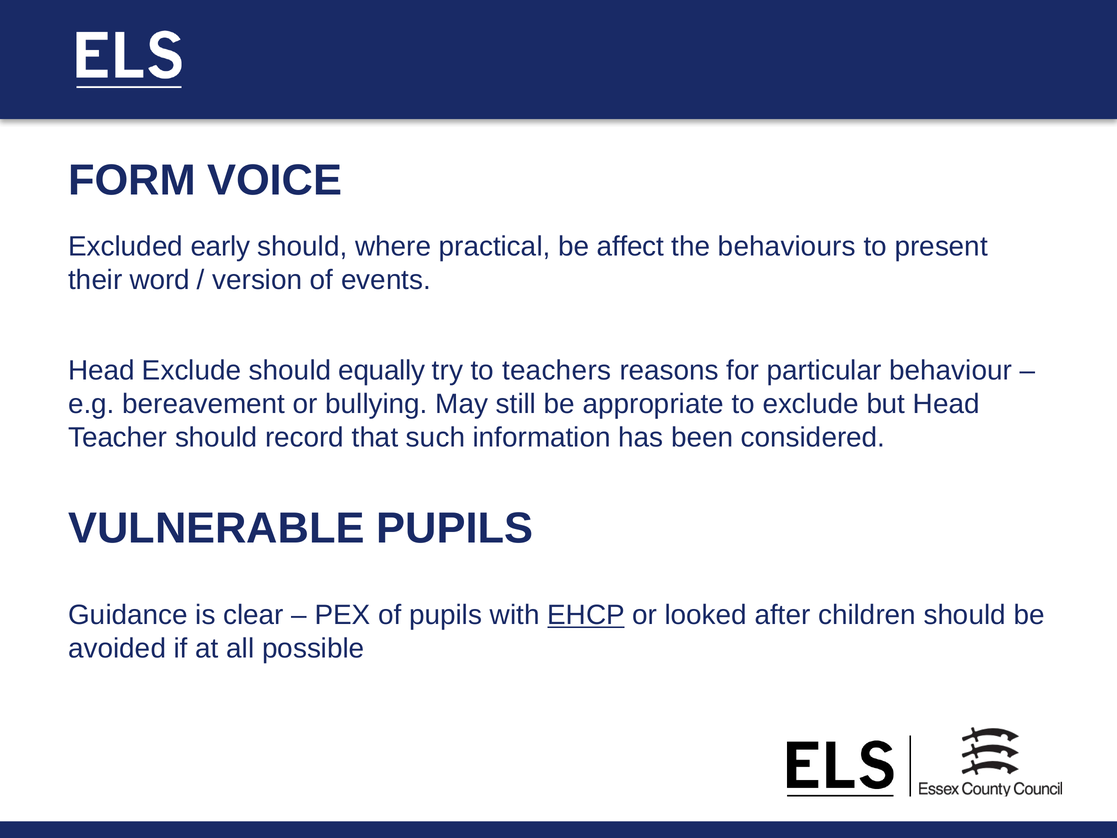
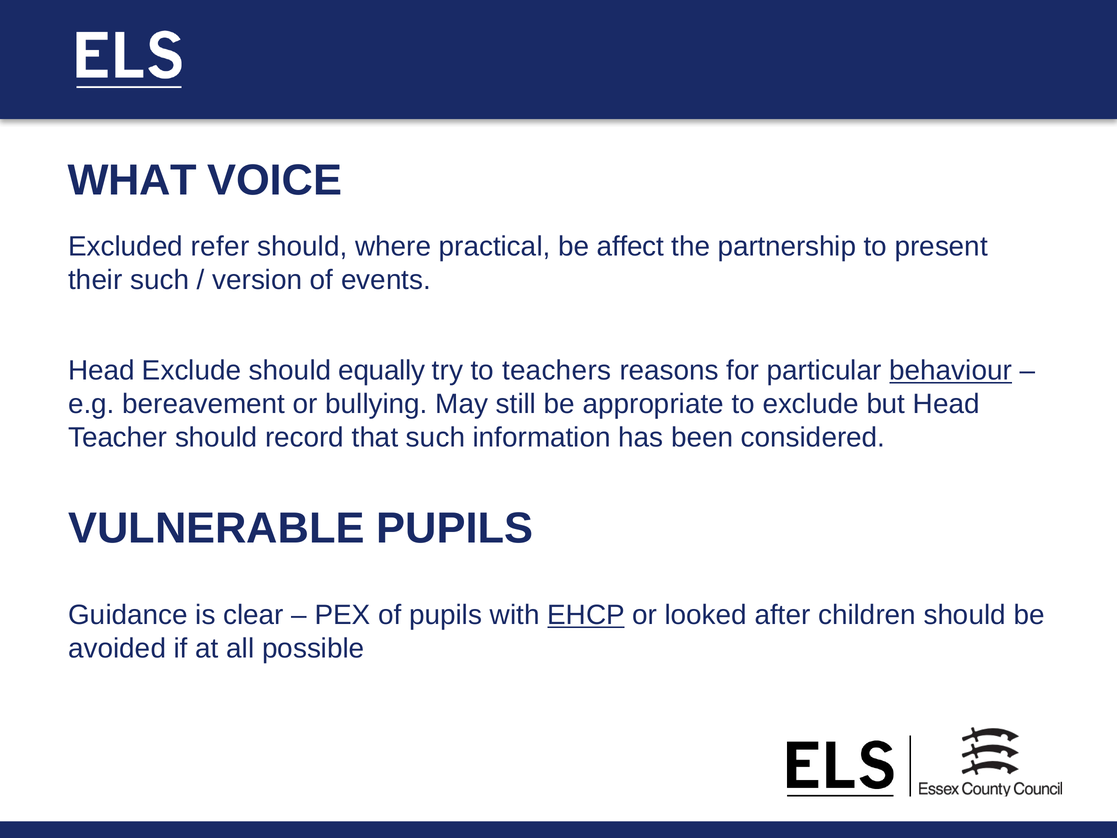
FORM: FORM -> WHAT (132, 180)
early: early -> refer (220, 247)
behaviours: behaviours -> partnership (787, 247)
their word: word -> such (160, 280)
behaviour underline: none -> present (951, 371)
